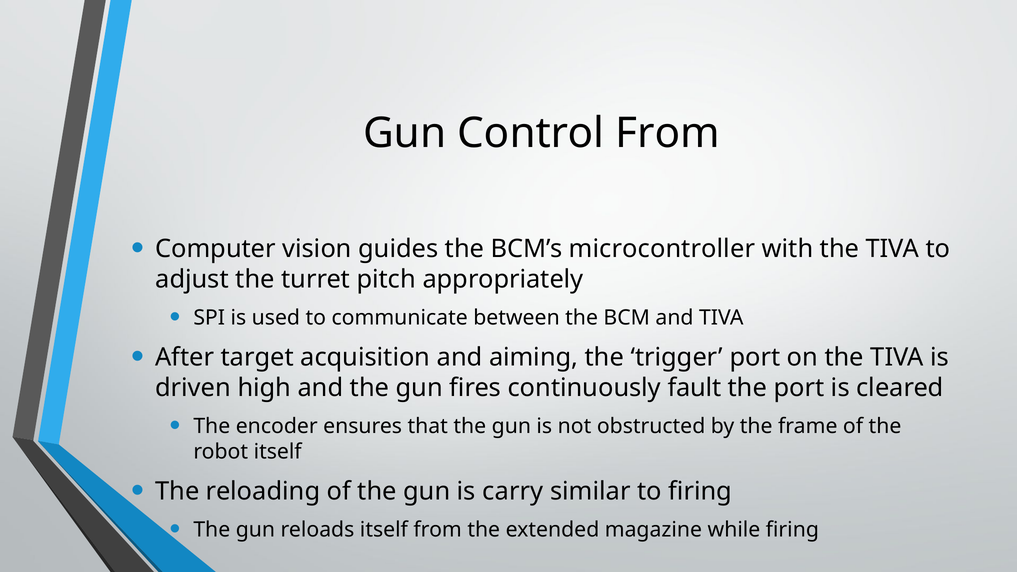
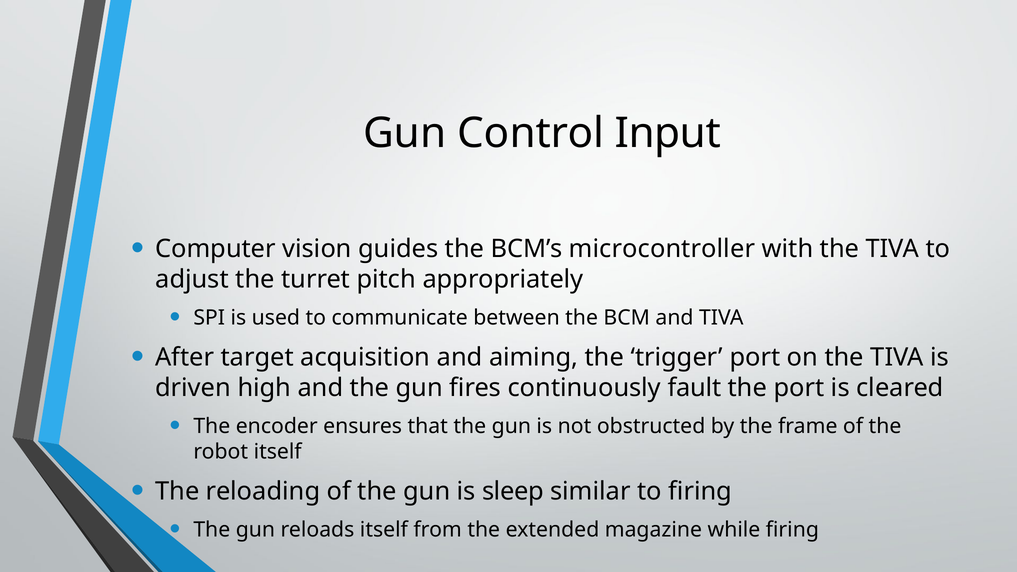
Control From: From -> Input (668, 133)
carry: carry -> sleep (513, 491)
